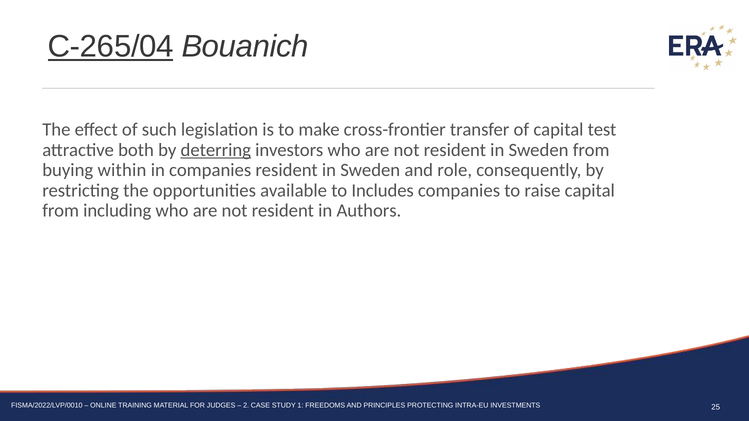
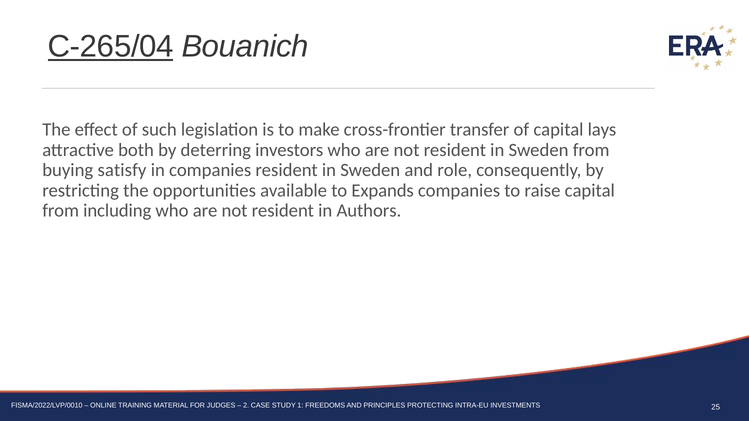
test: test -> lays (602, 130)
deterring underline: present -> none (216, 150)
within: within -> satisfy (122, 170)
Includes: Includes -> Expands (383, 190)
